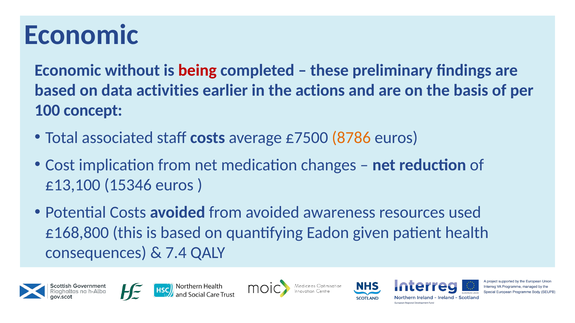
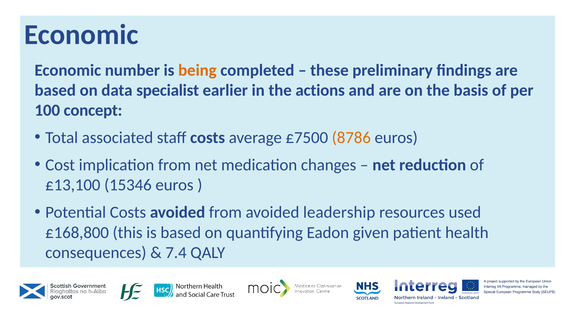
without: without -> number (132, 70)
being colour: red -> orange (197, 70)
activities: activities -> specialist (168, 90)
awareness: awareness -> leadership (339, 213)
